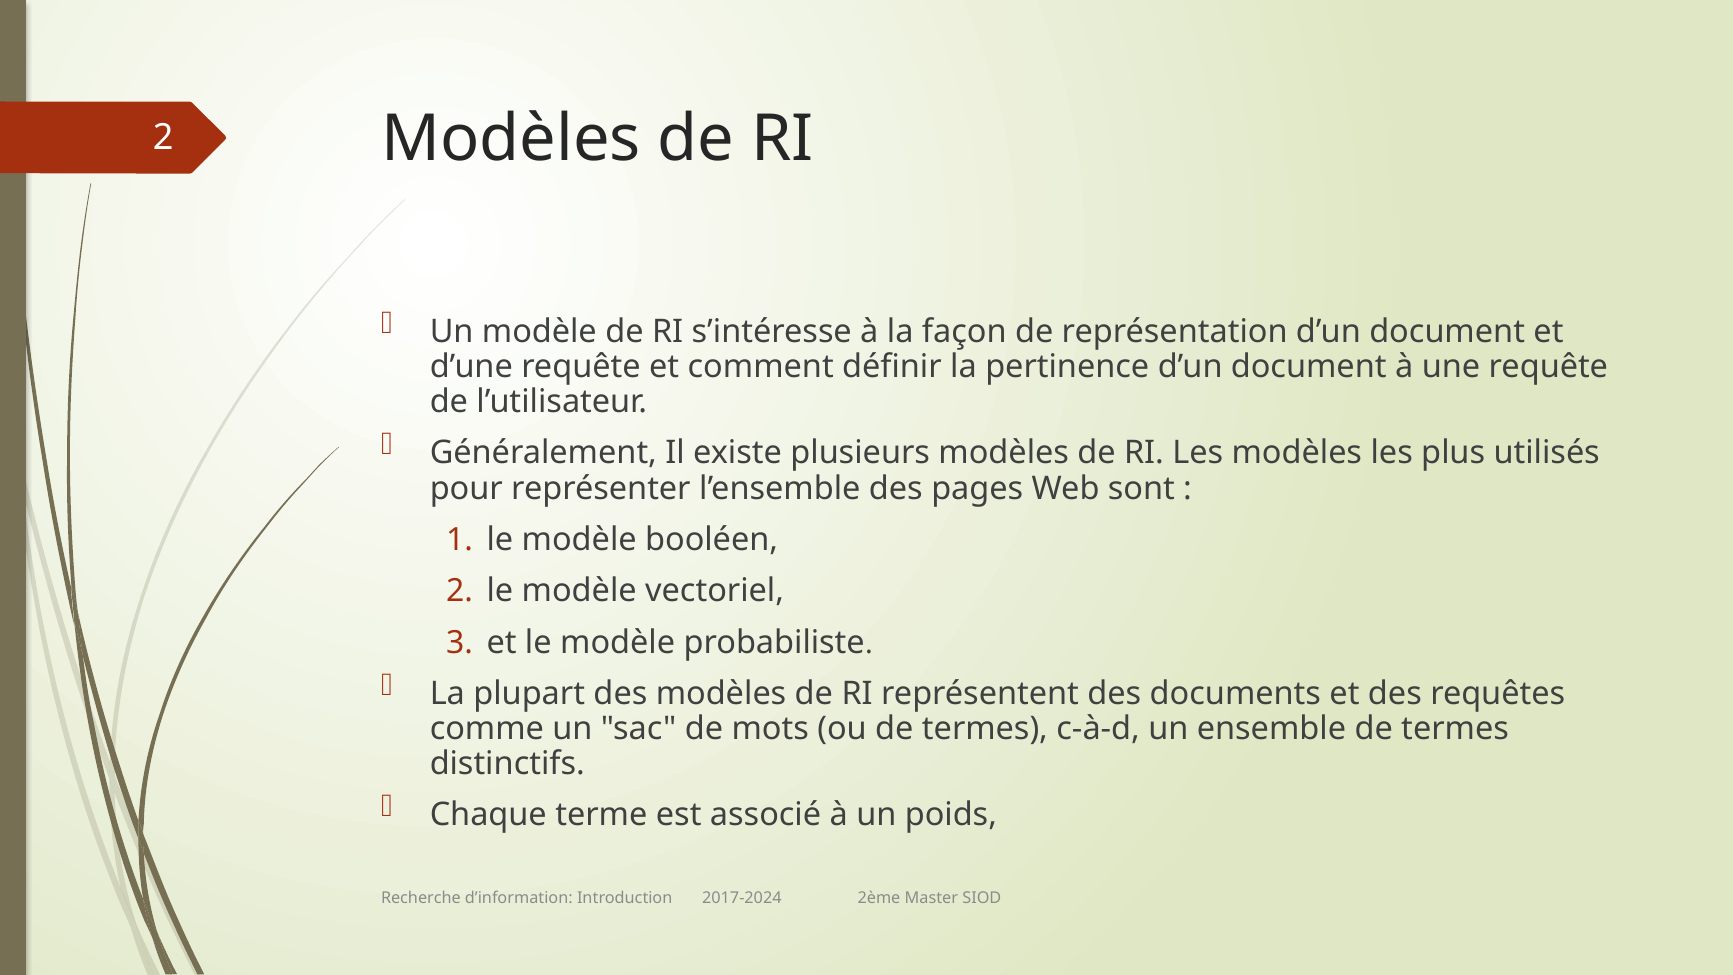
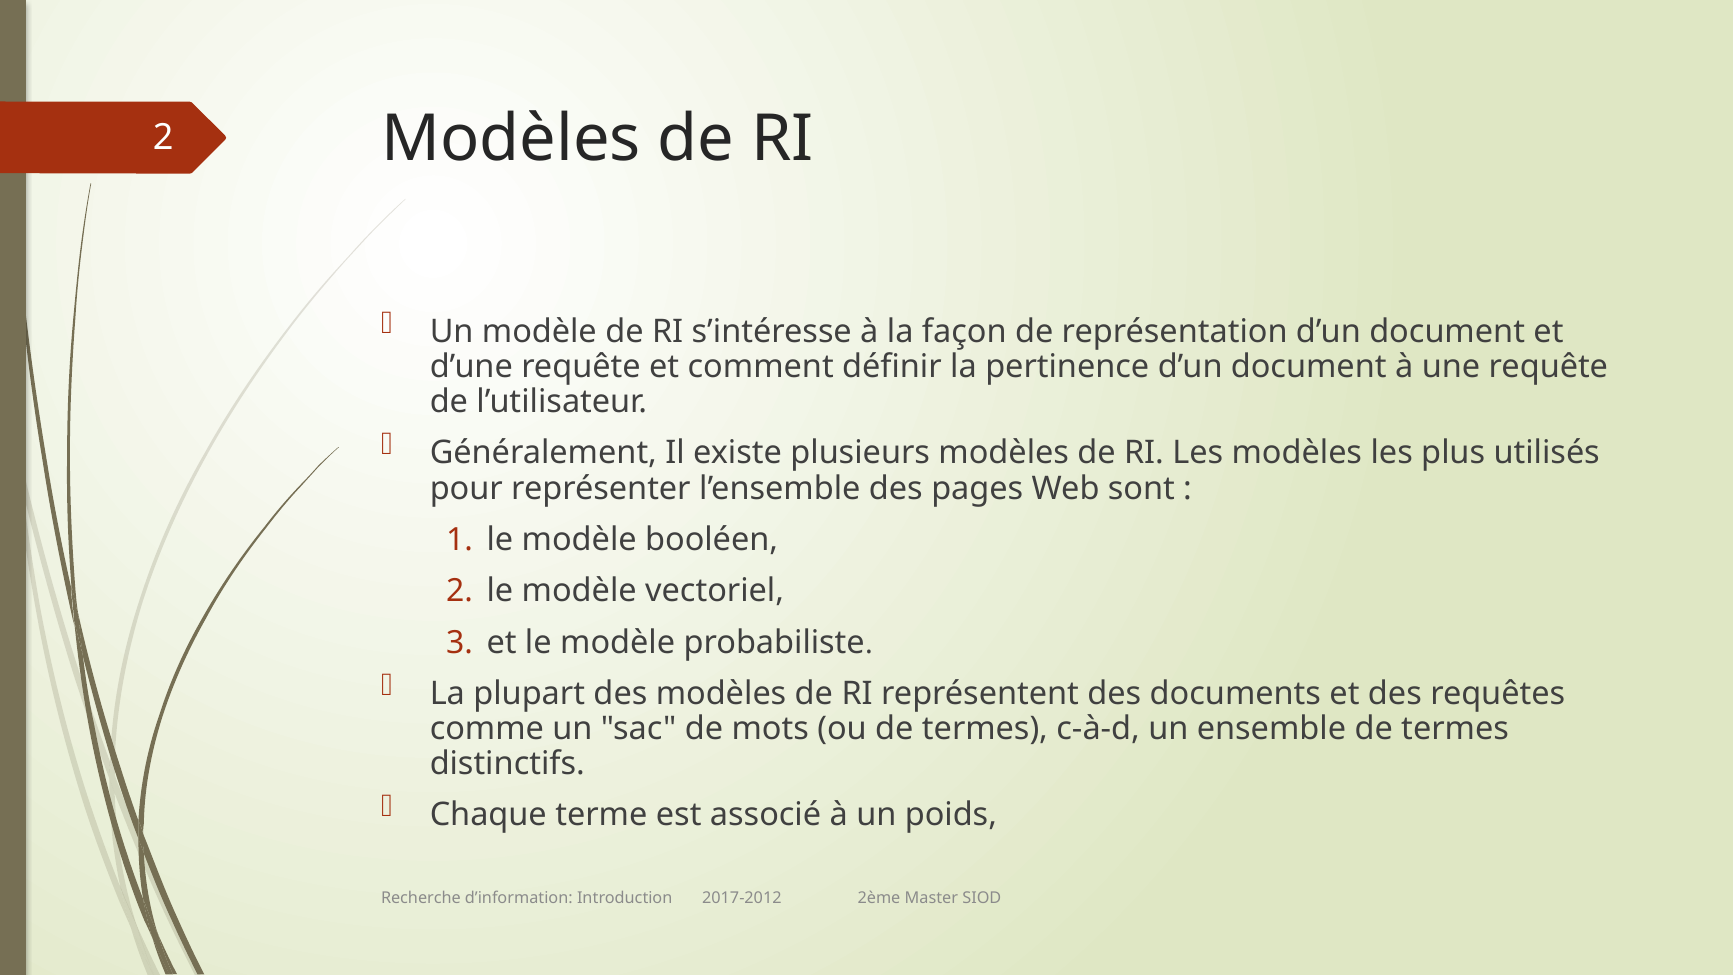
2017-2024: 2017-2024 -> 2017-2012 (742, 898)
